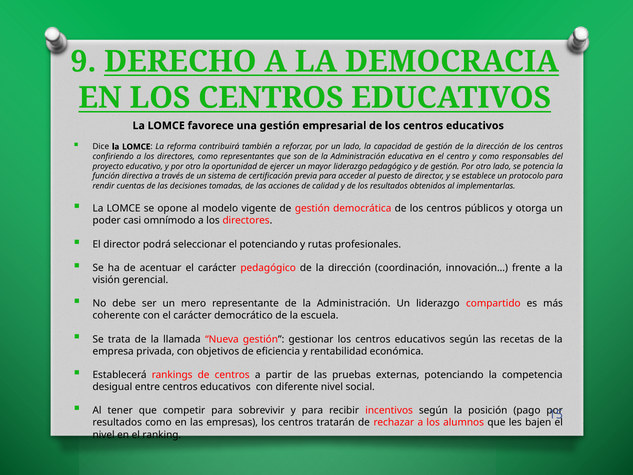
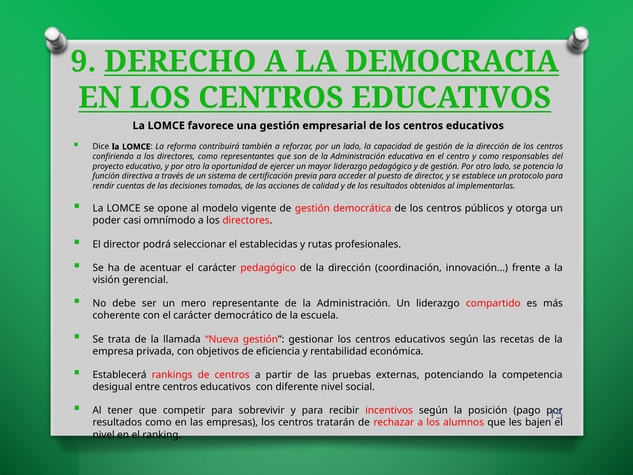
el potenciando: potenciando -> establecidas (269, 244)
